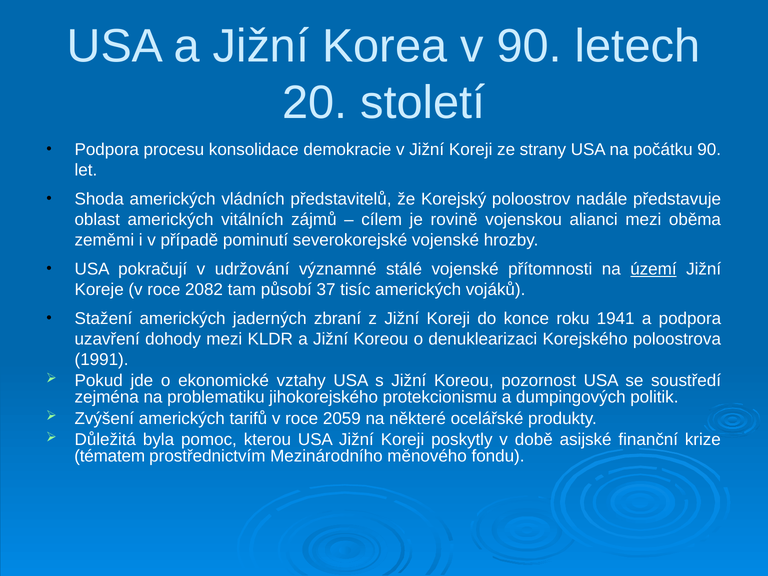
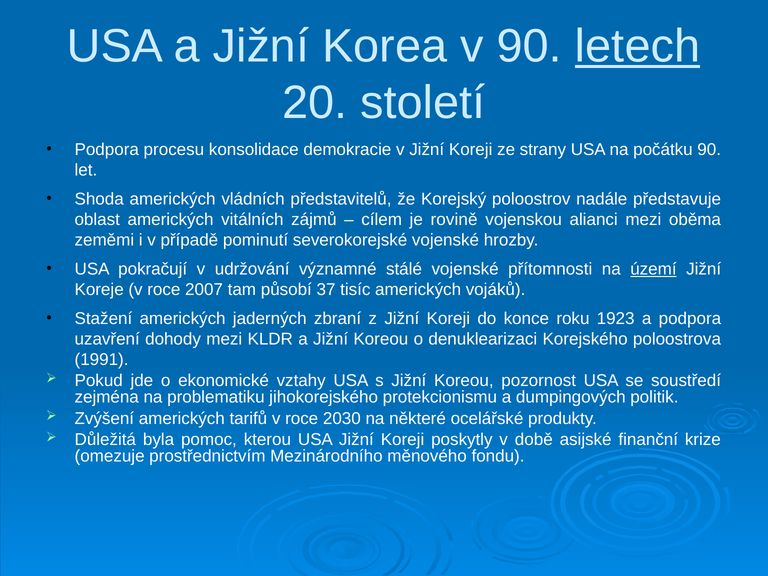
letech underline: none -> present (638, 46)
2082: 2082 -> 2007 (204, 290)
1941: 1941 -> 1923 (616, 319)
2059: 2059 -> 2030 (342, 418)
tématem: tématem -> omezuje (110, 456)
